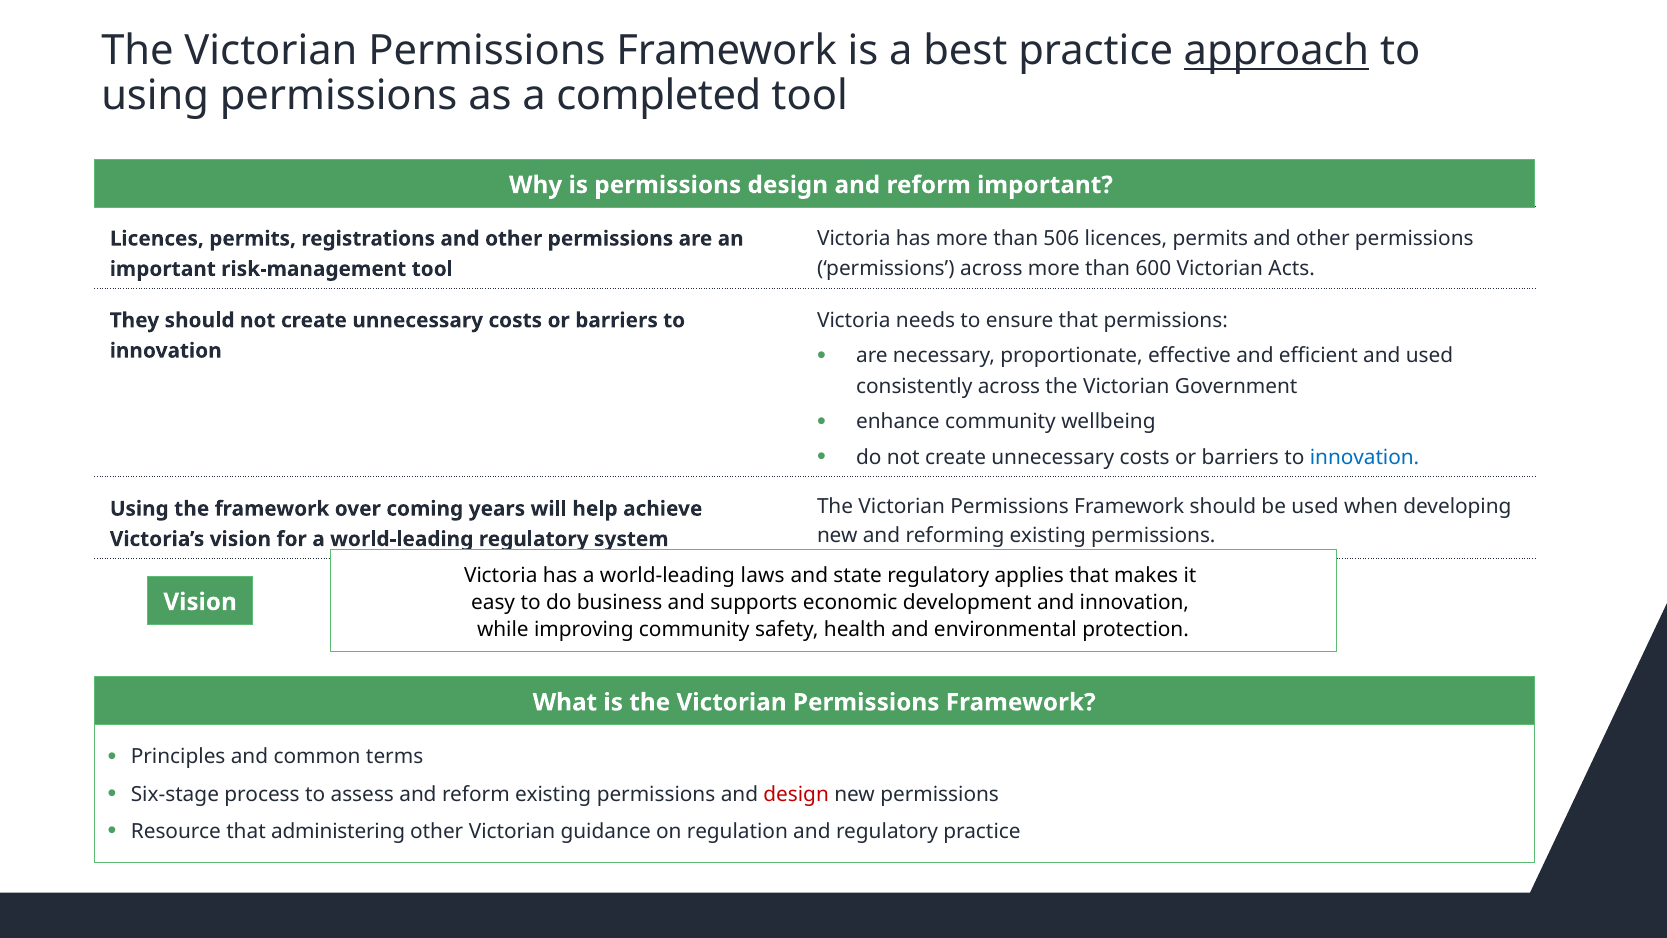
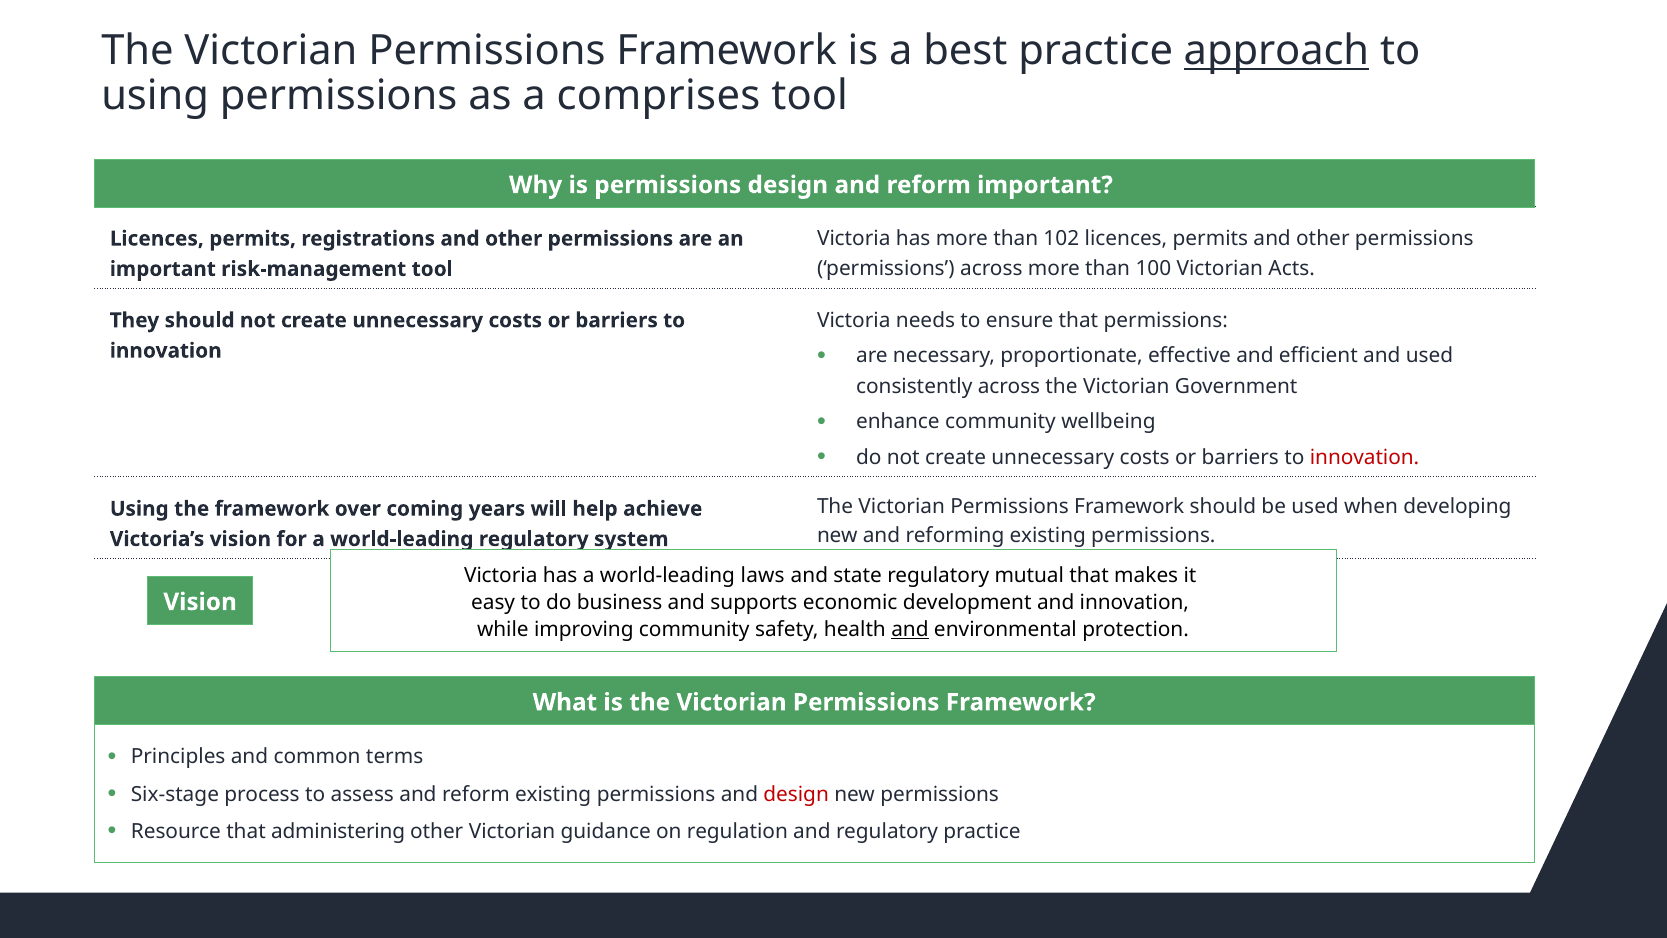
completed: completed -> comprises (658, 96)
506: 506 -> 102 (1061, 239)
600: 600 -> 100 (1153, 269)
innovation colour: blue -> red (1365, 457)
applies: applies -> mutual (1029, 576)
and underline: none -> present (910, 629)
